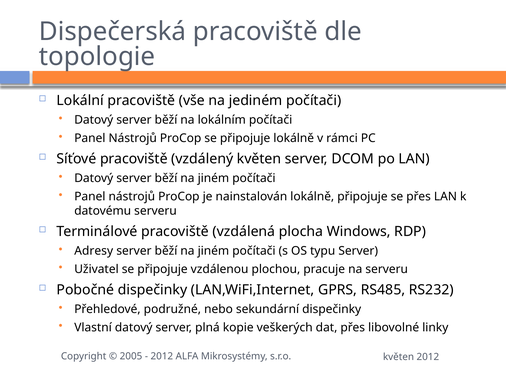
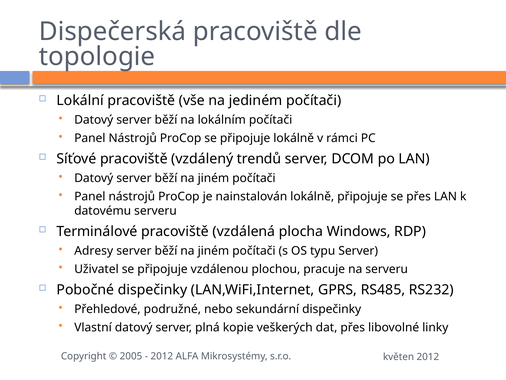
vzdálený květen: květen -> trendů (259, 159)
